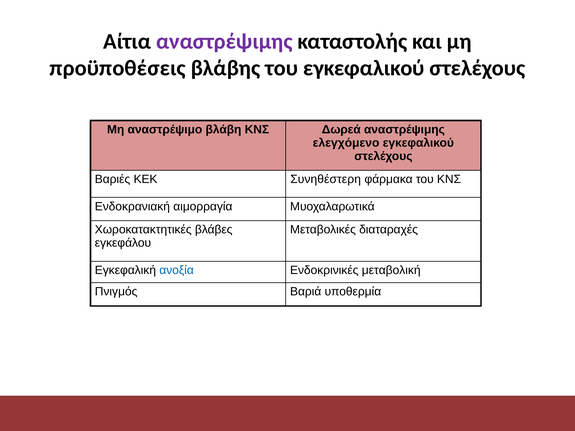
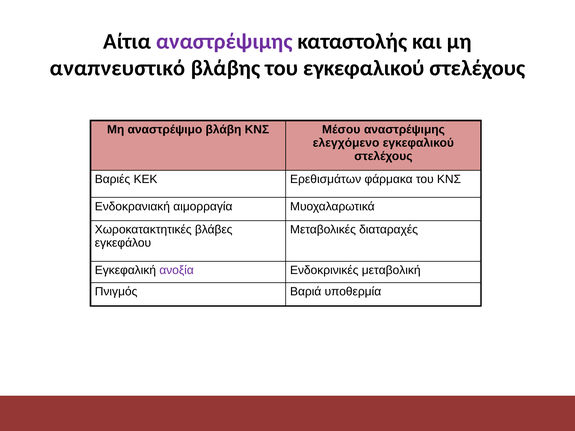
προϋποθέσεις: προϋποθέσεις -> αναπνευστικό (118, 68)
Δωρεά: Δωρεά -> Μέσου (341, 130)
Συνηθέστερη: Συνηθέστερη -> Ερεθισμάτων (326, 179)
ανοξία colour: blue -> purple (177, 270)
